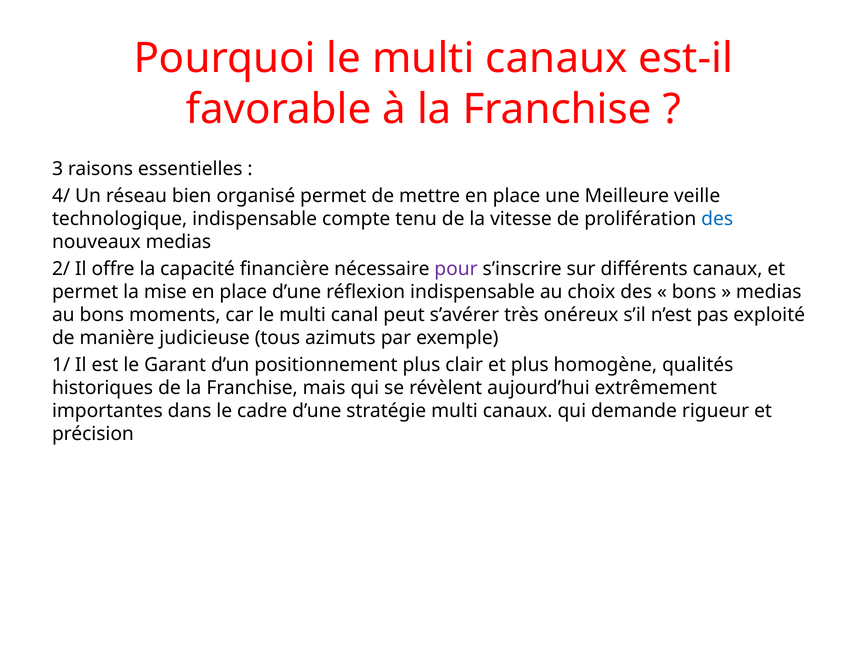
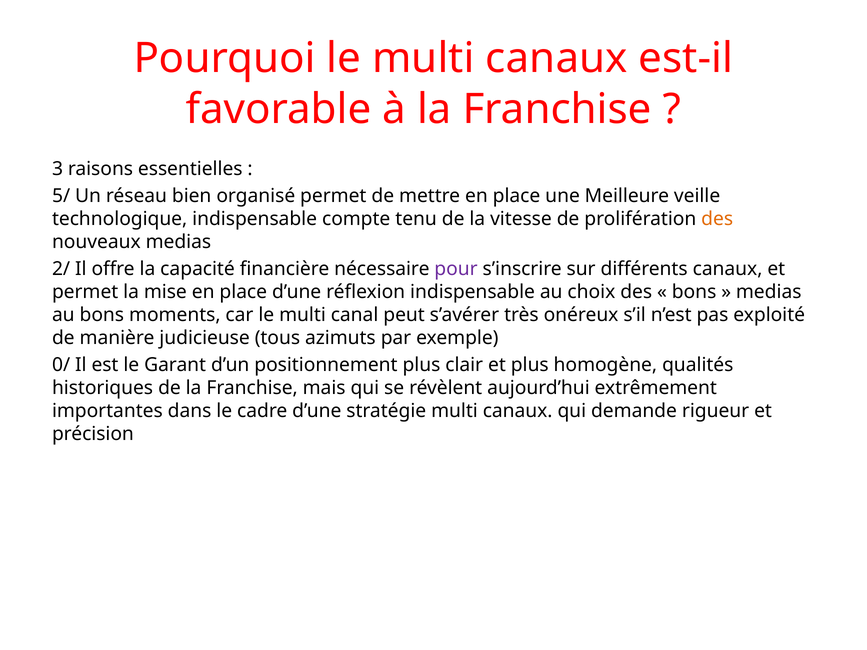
4/: 4/ -> 5/ (61, 196)
des colour: blue -> orange (717, 219)
1/: 1/ -> 0/ (61, 365)
